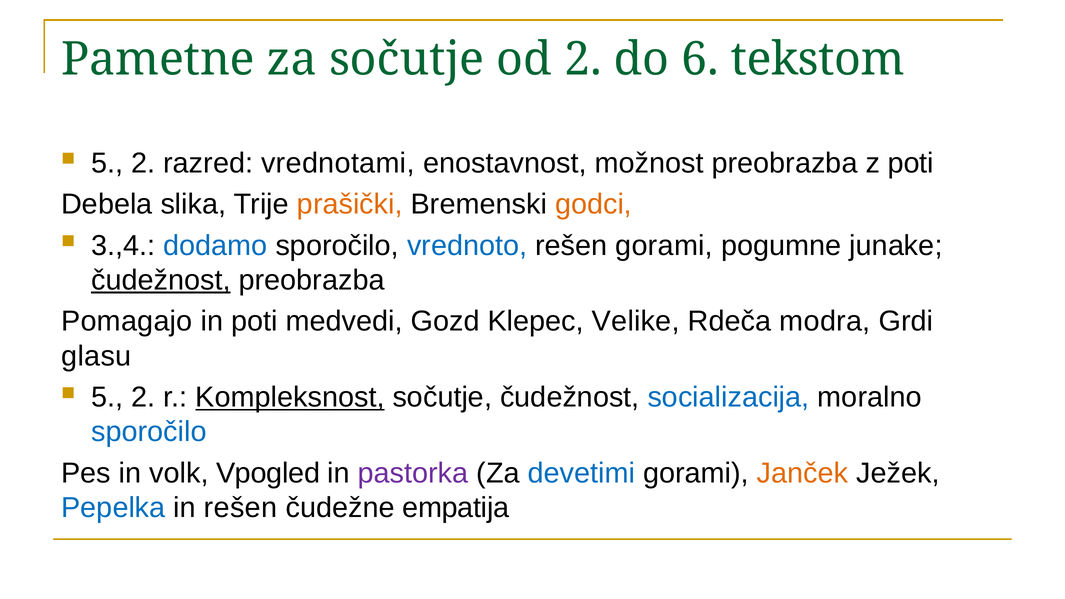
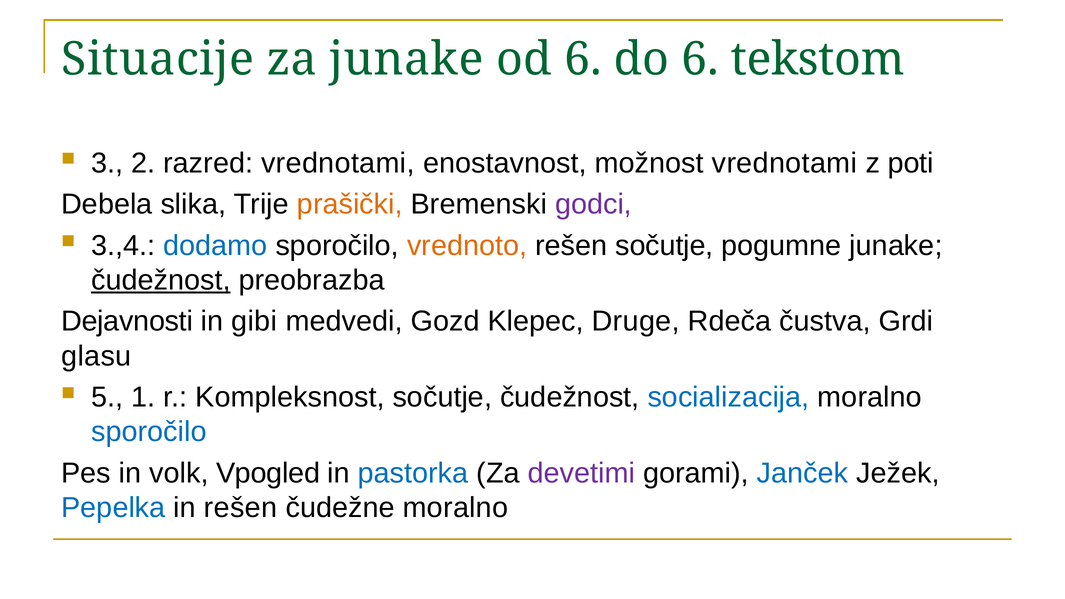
Pametne: Pametne -> Situacije (158, 59)
za sočutje: sočutje -> junake (406, 59)
od 2: 2 -> 6 (583, 59)
5: 5 -> 3 (107, 163)
možnost preobrazba: preobrazba -> vrednotami (784, 163)
godci colour: orange -> purple (594, 204)
vrednoto colour: blue -> orange (467, 246)
rešen gorami: gorami -> sočutje (664, 246)
Pomagajo: Pomagajo -> Dejavnosti (127, 321)
in poti: poti -> gibi (254, 321)
Velike: Velike -> Druge (636, 321)
modra: modra -> čustva (825, 321)
2: 2 -> 1 (143, 397)
Kompleksnost underline: present -> none (290, 397)
pastorka colour: purple -> blue (413, 473)
devetimi colour: blue -> purple (581, 473)
Janček colour: orange -> blue (803, 473)
čudežne empatija: empatija -> moralno (455, 508)
